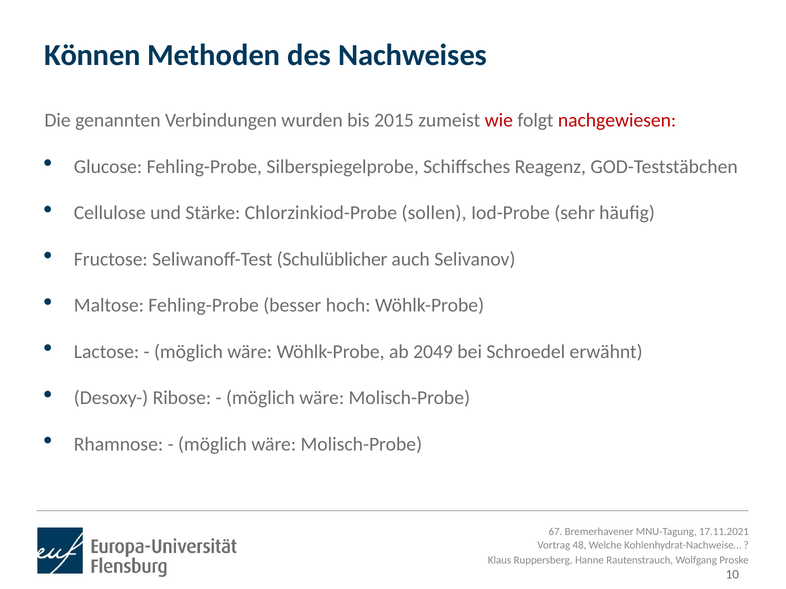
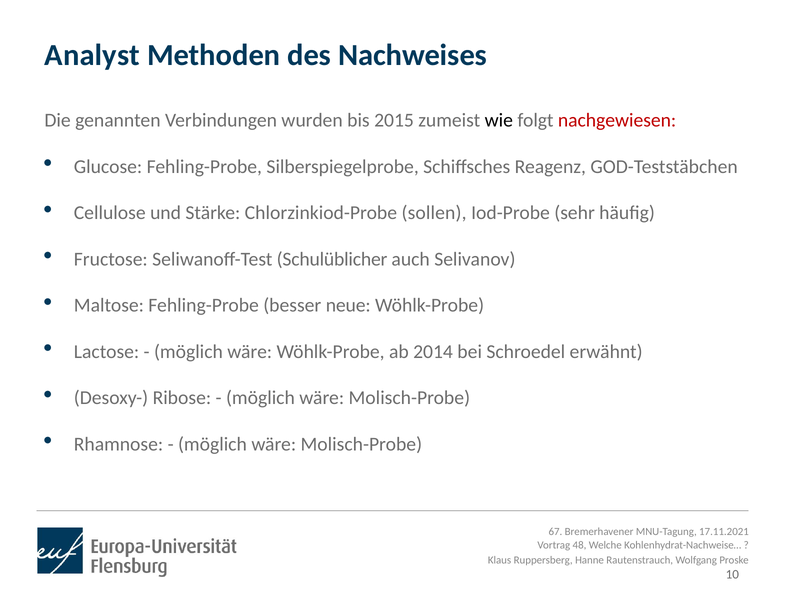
Können: Können -> Analyst (92, 55)
wie colour: red -> black (499, 120)
hoch: hoch -> neue (348, 306)
2049: 2049 -> 2014 (433, 352)
